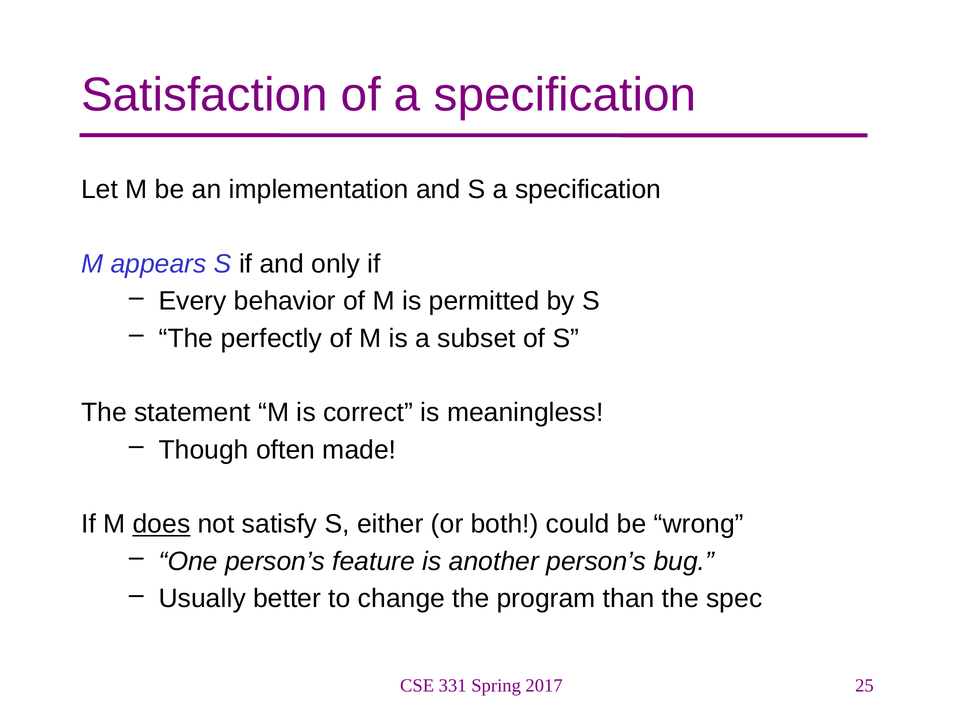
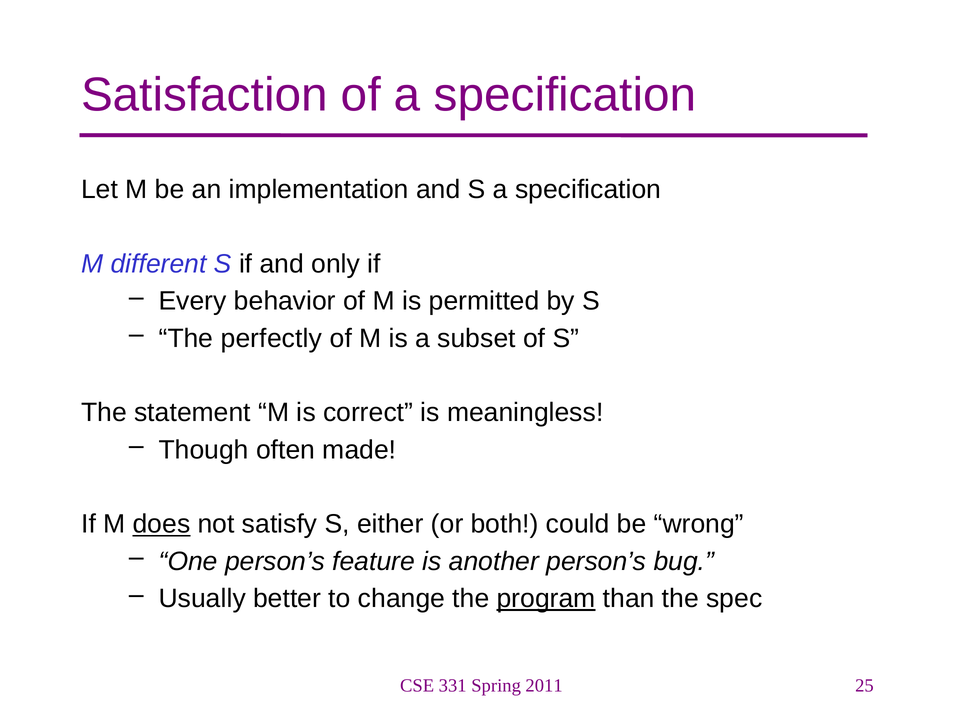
appears: appears -> different (159, 264)
program underline: none -> present (546, 599)
2017: 2017 -> 2011 (544, 686)
